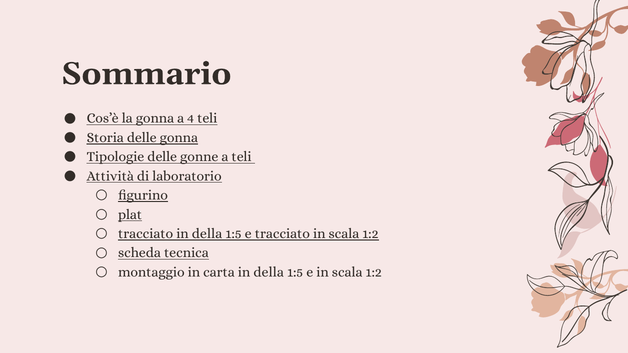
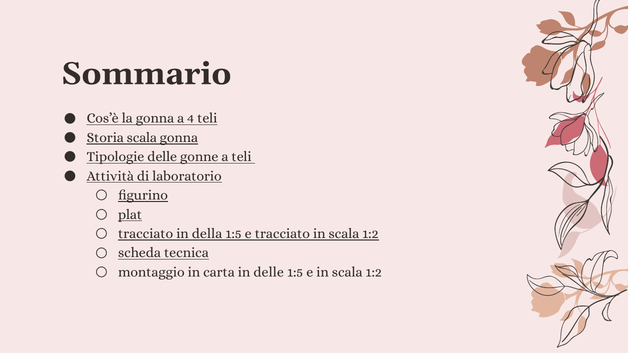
Storia delle: delle -> scala (142, 138)
carta in della: della -> delle (269, 272)
